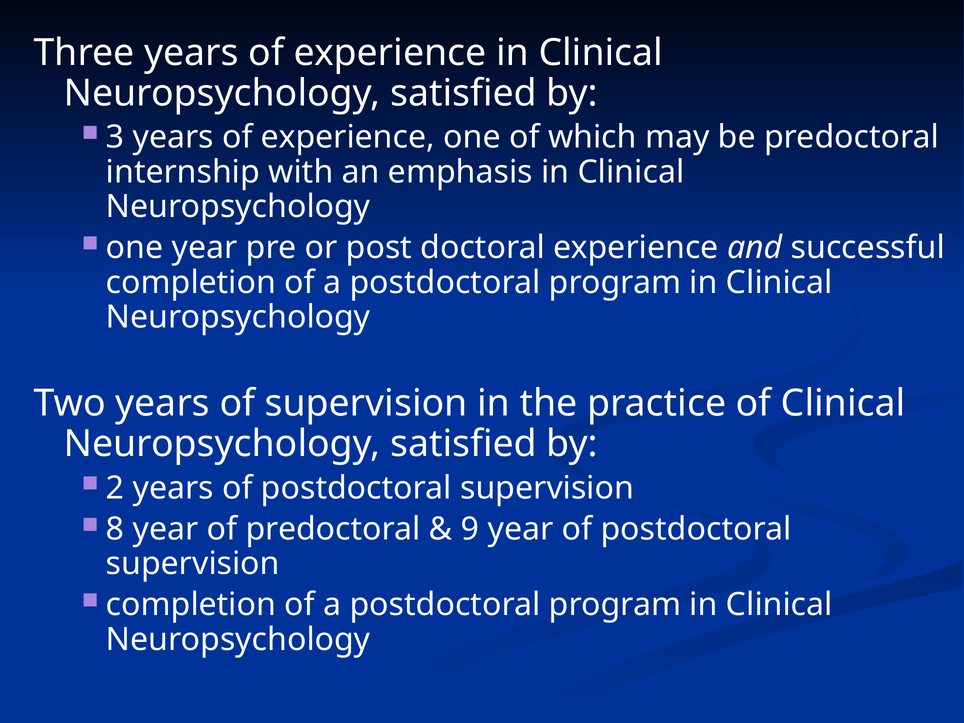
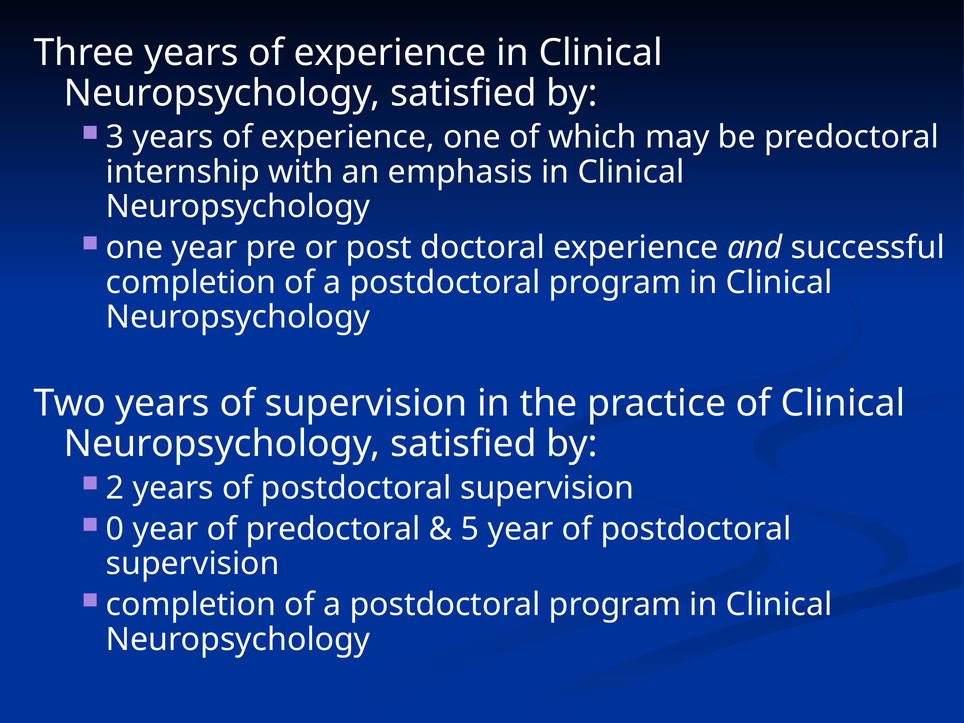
8: 8 -> 0 (115, 529)
9: 9 -> 5 (470, 529)
